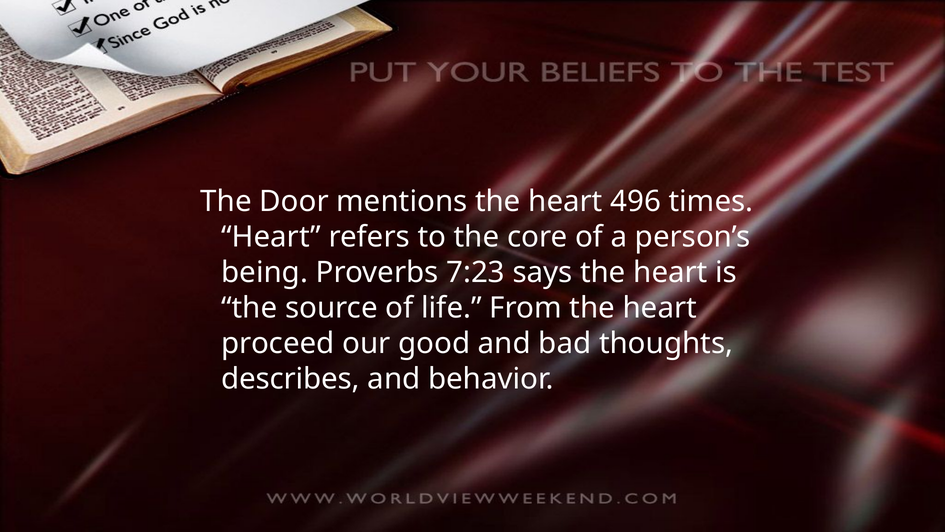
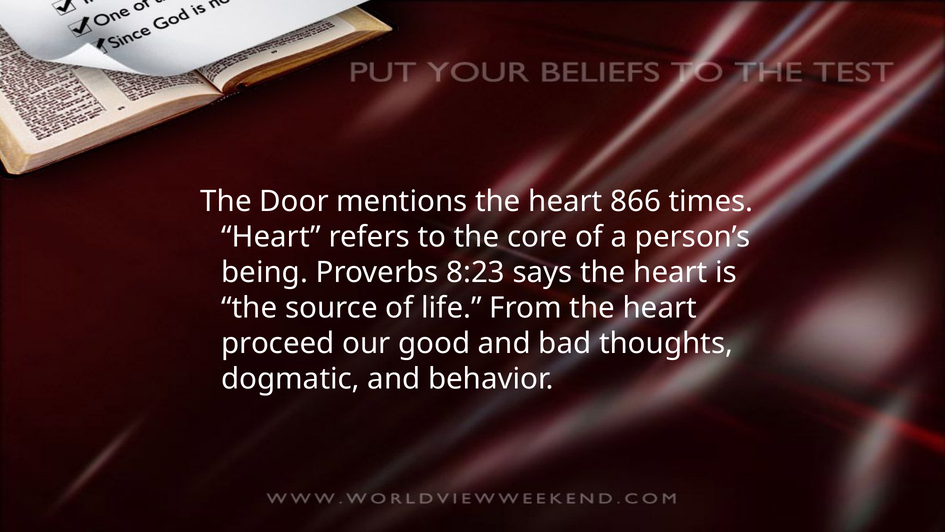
496: 496 -> 866 (636, 201)
7:23: 7:23 -> 8:23 (476, 272)
describes: describes -> dogmatic (291, 379)
